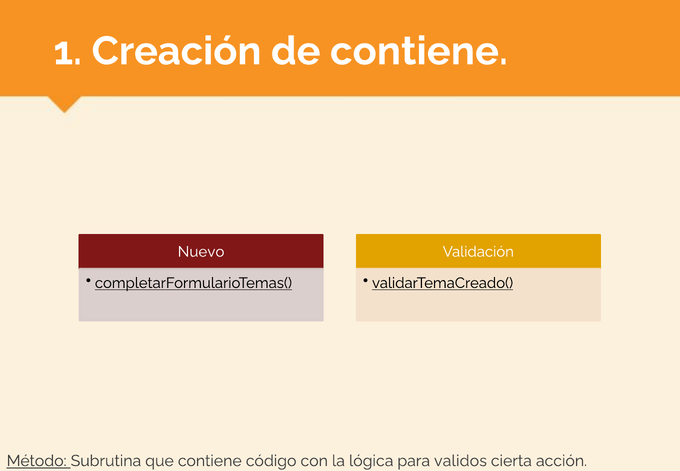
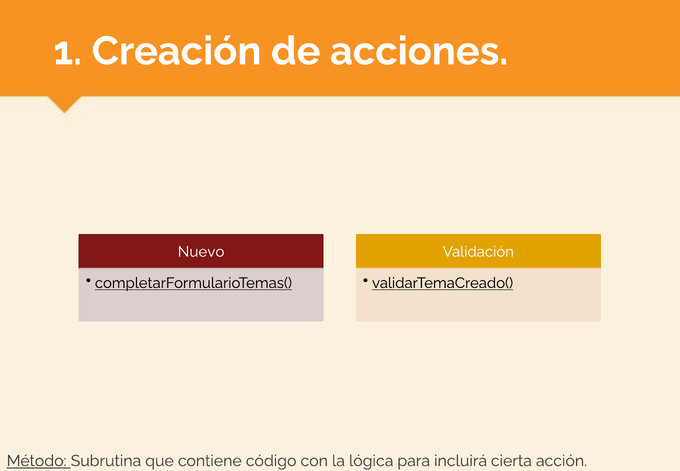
de contiene: contiene -> acciones (419, 51)
validos: validos -> incluirá (461, 461)
